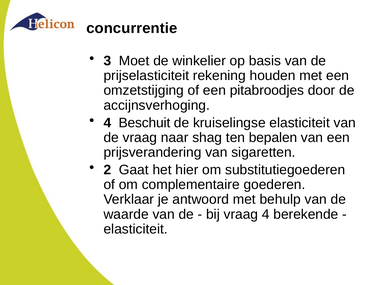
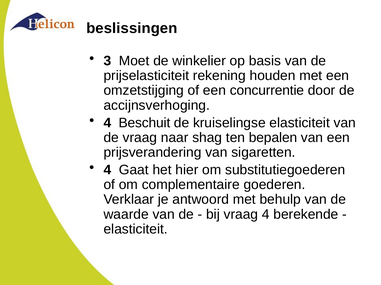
concurrentie: concurrentie -> beslissingen (132, 28)
pitabroodjes: pitabroodjes -> concurrentie (267, 91)
2: 2 -> 4 (107, 170)
